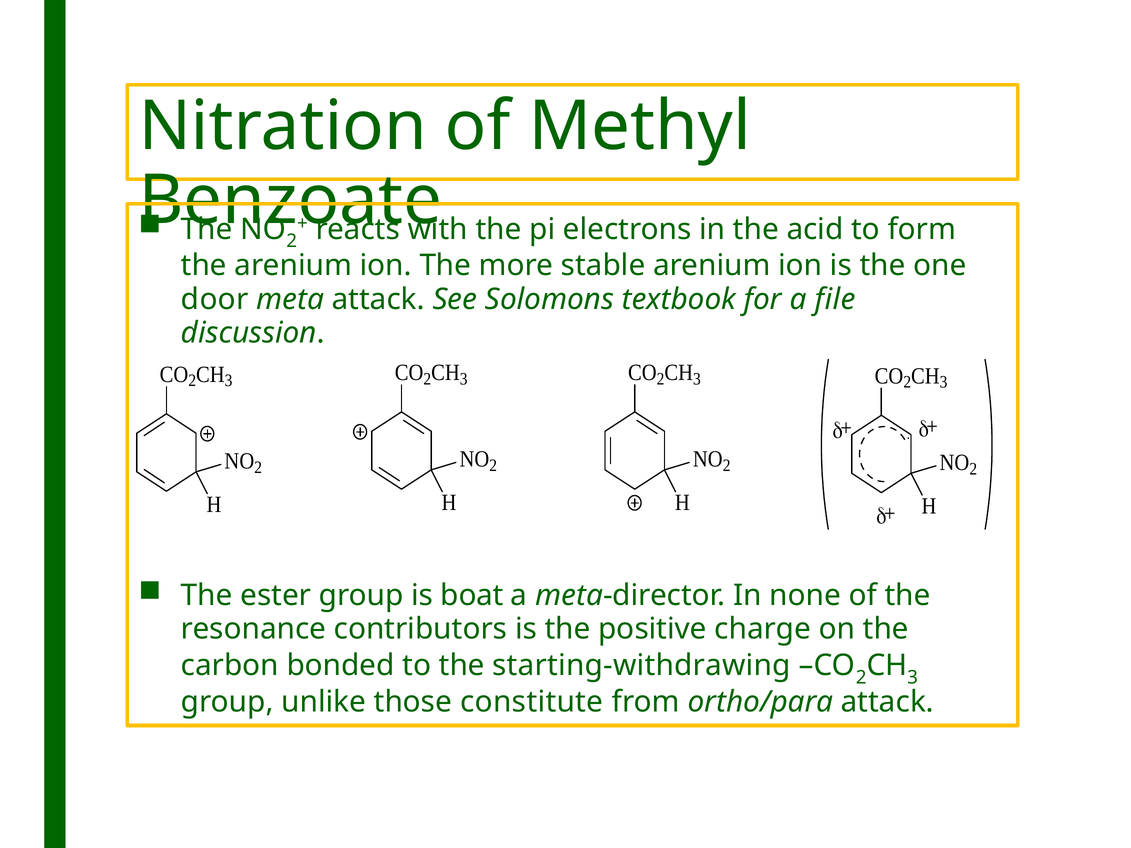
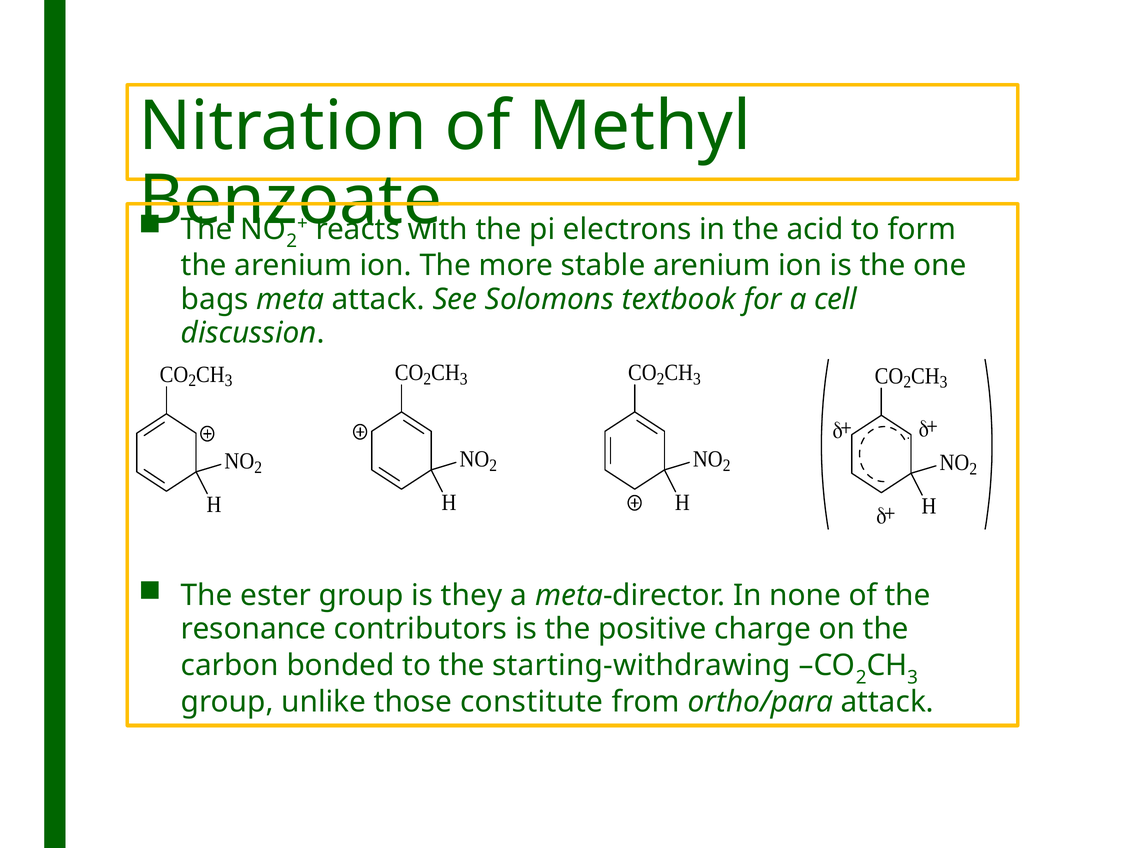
door: door -> bags (215, 299)
file: file -> cell (835, 299)
boat: boat -> they (472, 596)
